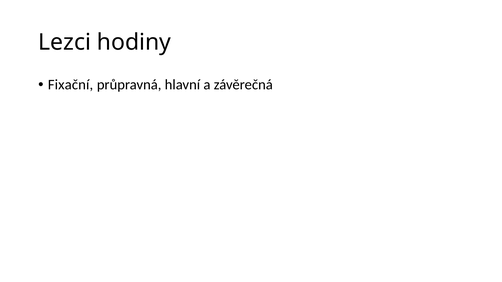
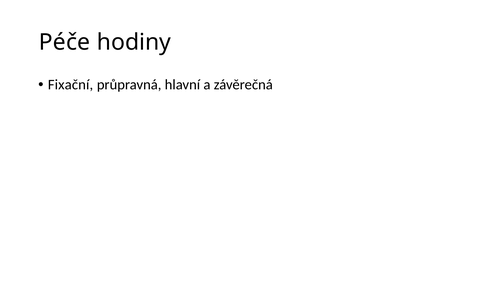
Lezci: Lezci -> Péče (64, 42)
